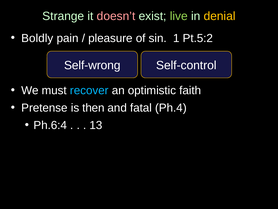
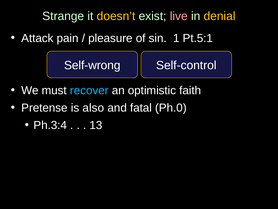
doesn’t colour: pink -> yellow (116, 16)
live colour: light green -> pink (179, 16)
Boldly: Boldly -> Attack (37, 38)
Pt.5:2: Pt.5:2 -> Pt.5:1 (198, 38)
then: then -> also (93, 108)
Ph.4: Ph.4 -> Ph.0 (171, 108)
Ph.6:4: Ph.6:4 -> Ph.3:4 (50, 125)
